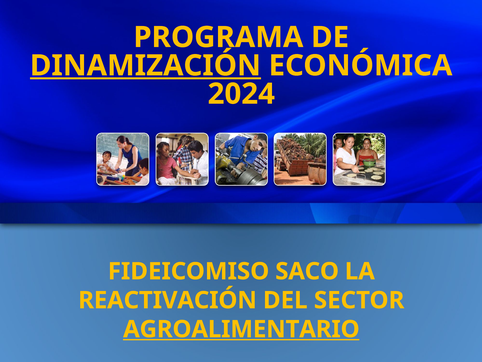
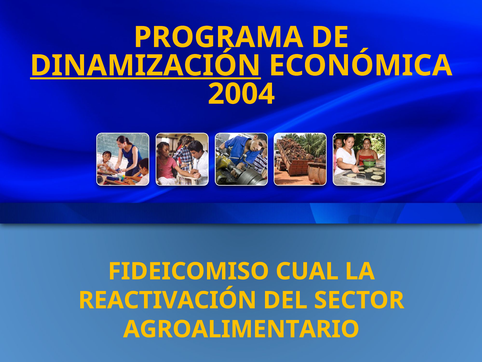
2024: 2024 -> 2004 (241, 94)
SACO: SACO -> CUAL (307, 271)
AGROALIMENTARIO underline: present -> none (241, 329)
